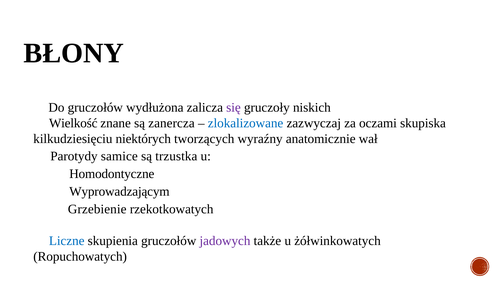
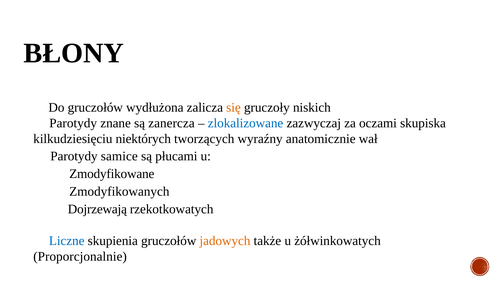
się colour: purple -> orange (233, 107)
Wielkość: Wielkość -> Parotydy (73, 123)
trzustka: trzustka -> płucami (176, 156)
Homodontyczne: Homodontyczne -> Zmodyfikowane (112, 174)
Wyprowadzającym: Wyprowadzającym -> Zmodyfikowanych (119, 191)
Grzebienie: Grzebienie -> Dojrzewają (97, 209)
jadowych colour: purple -> orange (225, 241)
Ropuchowatych: Ropuchowatych -> Proporcjonalnie (80, 257)
